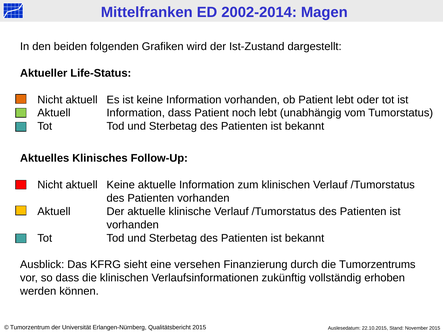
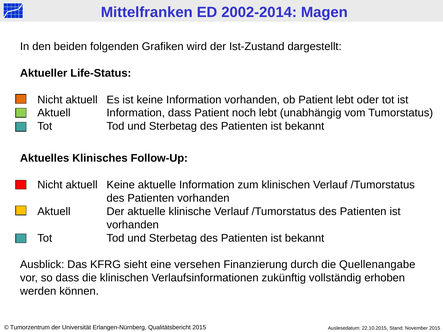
Tumorzentrums: Tumorzentrums -> Quellenangabe (377, 265)
